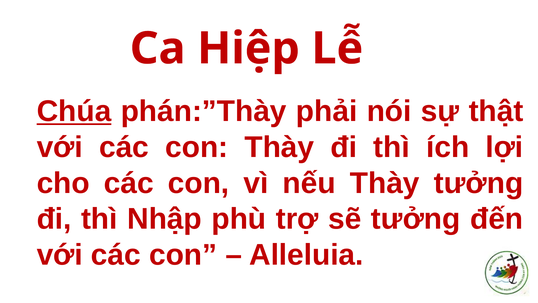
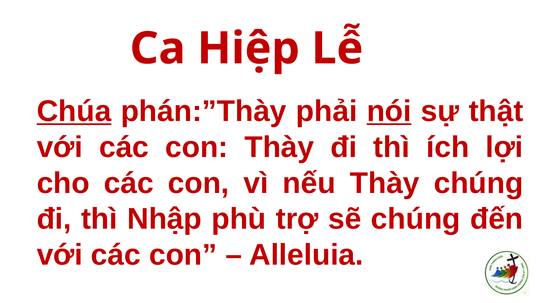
nói underline: none -> present (389, 111)
Thày tưởng: tưởng -> chúng (479, 183)
sẽ tưởng: tưởng -> chúng (416, 219)
